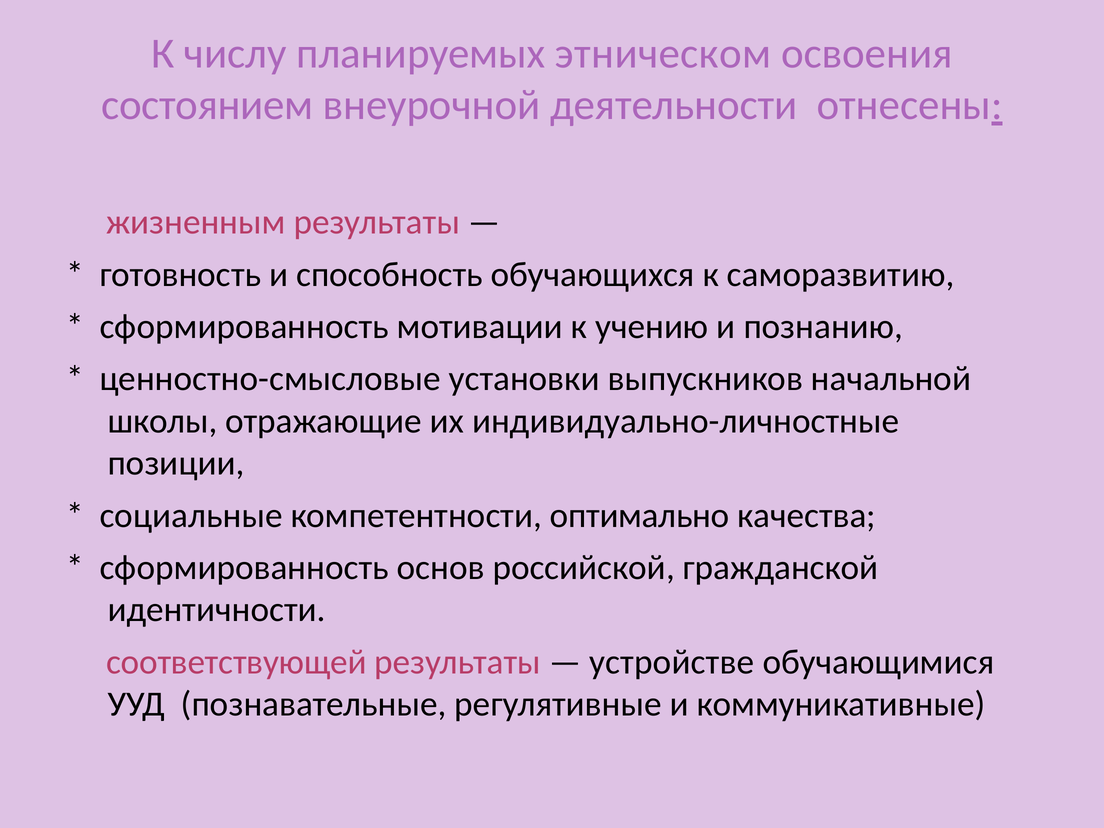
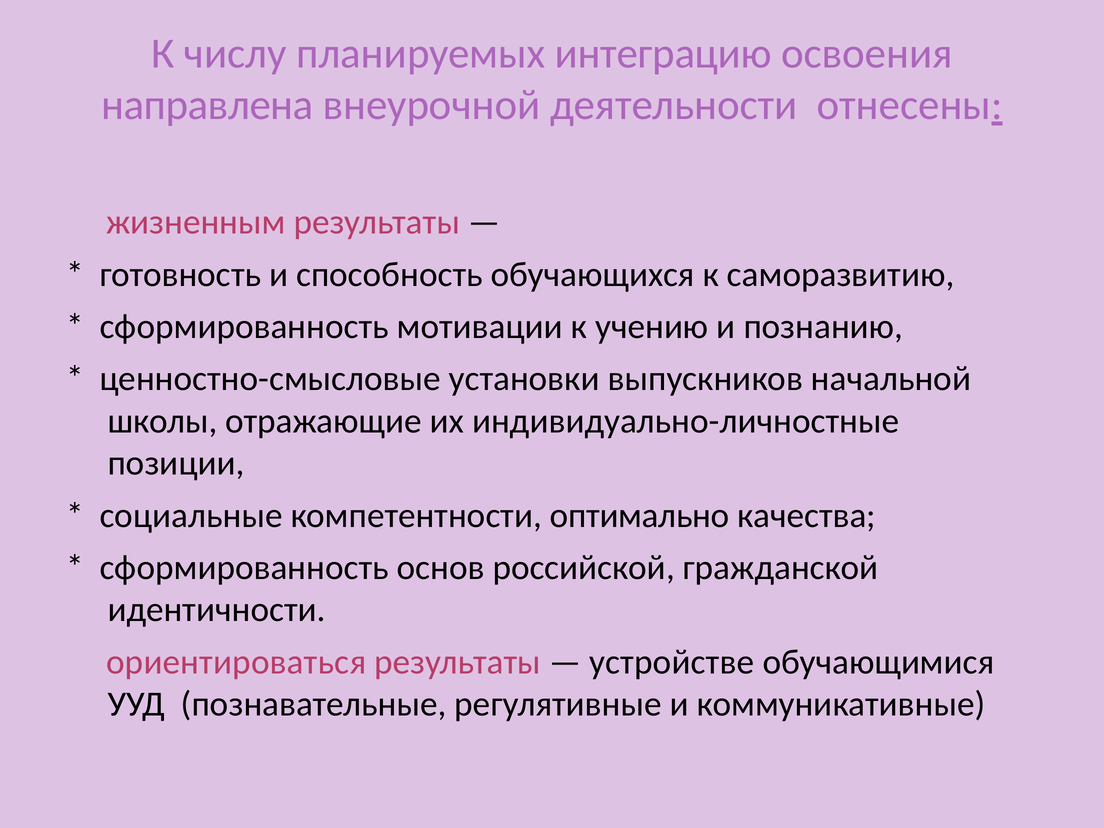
этническом: этническом -> интеграцию (663, 54)
состоянием: состоянием -> направлена (207, 105)
соответствующей: соответствующей -> ориентироваться (236, 662)
